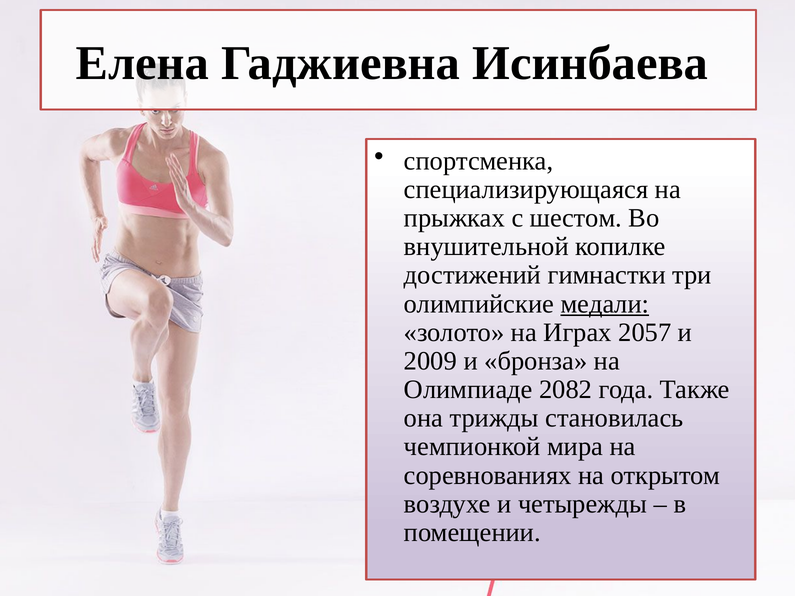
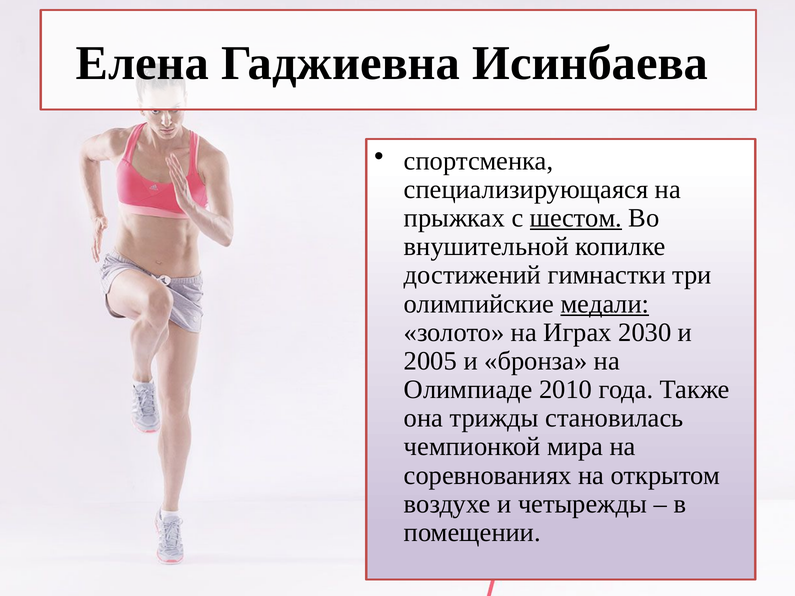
шестом underline: none -> present (576, 218)
2057: 2057 -> 2030 (645, 333)
2009: 2009 -> 2005 (430, 361)
2082: 2082 -> 2010 (566, 390)
